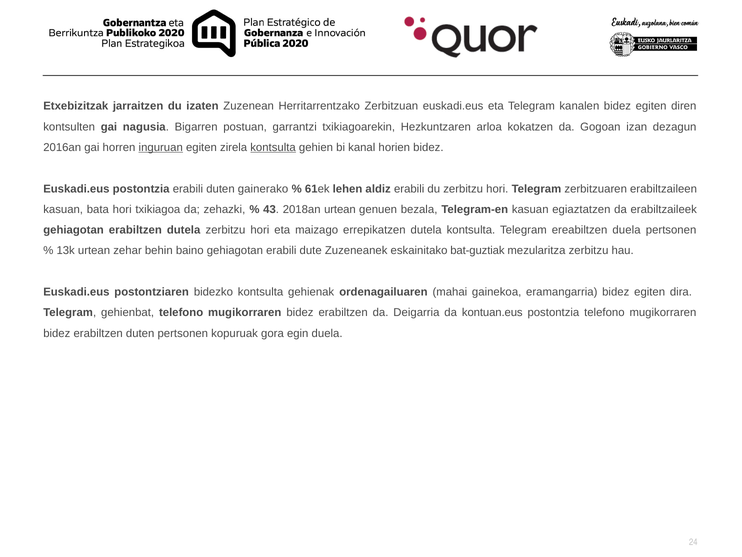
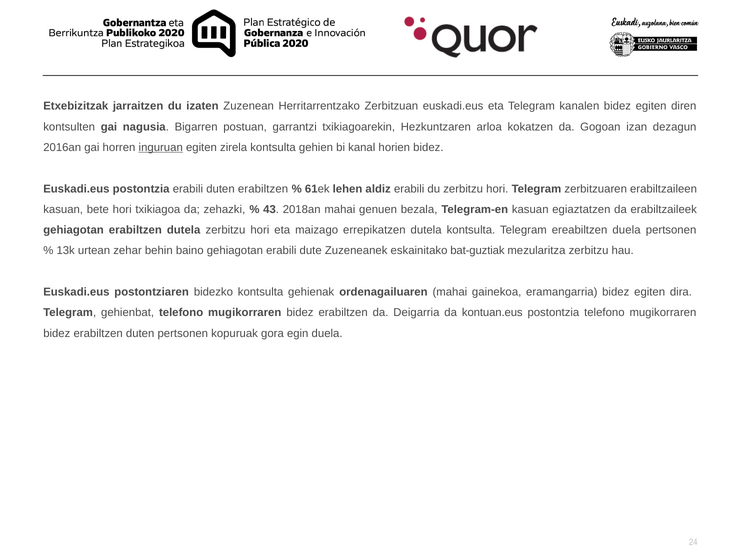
kontsulta underline: present -> none (273, 147)
duten gainerako: gainerako -> erabiltzen (263, 189)
bata: bata -> bete (98, 209)
2018an urtean: urtean -> mahai (340, 209)
